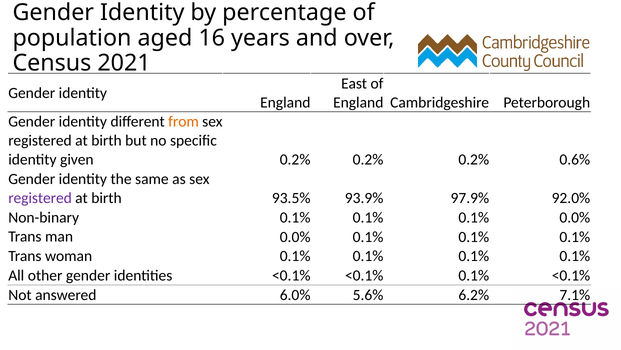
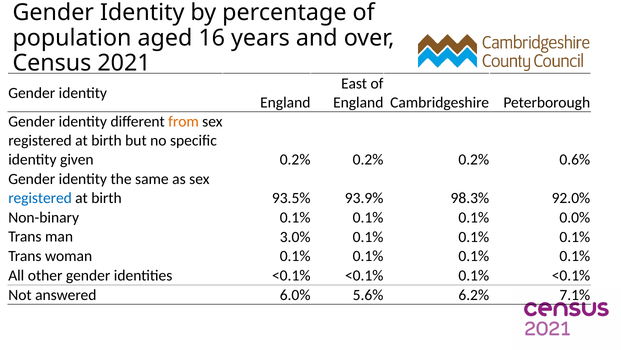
registered colour: purple -> blue (40, 198)
97.9%: 97.9% -> 98.3% (470, 198)
man 0.0%: 0.0% -> 3.0% (295, 236)
